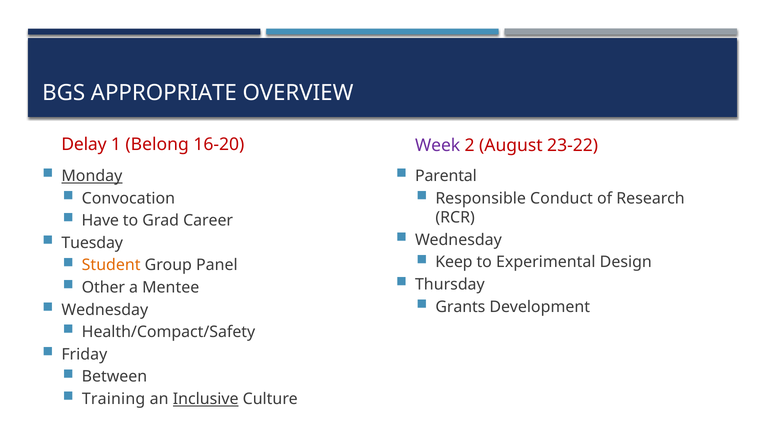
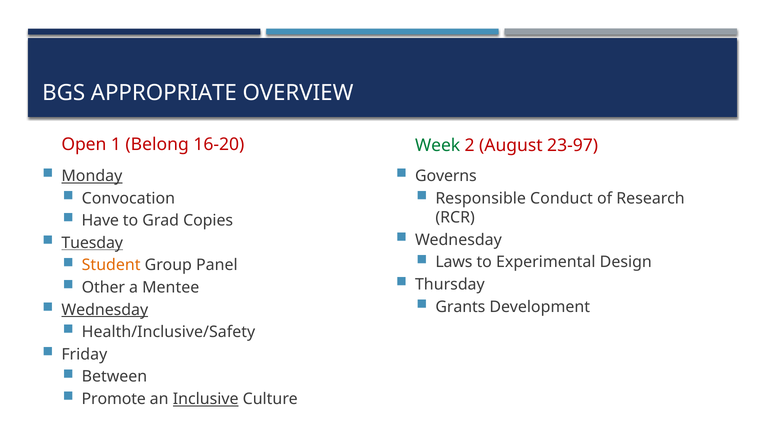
Delay: Delay -> Open (84, 145)
Week colour: purple -> green (438, 146)
23-22: 23-22 -> 23-97 (573, 146)
Parental: Parental -> Governs (446, 176)
Career: Career -> Copies (208, 221)
Tuesday underline: none -> present (92, 243)
Keep: Keep -> Laws (454, 262)
Wednesday underline: none -> present (105, 310)
Health/Compact/Safety: Health/Compact/Safety -> Health/Inclusive/Safety (168, 332)
Training: Training -> Promote (114, 399)
